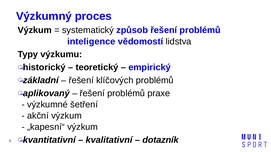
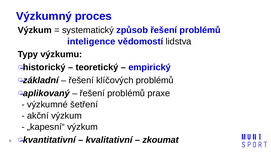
dotazník: dotazník -> zkoumat (161, 140)
